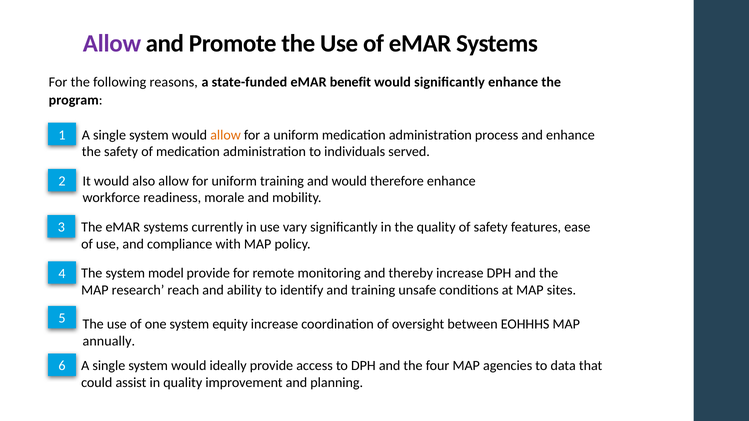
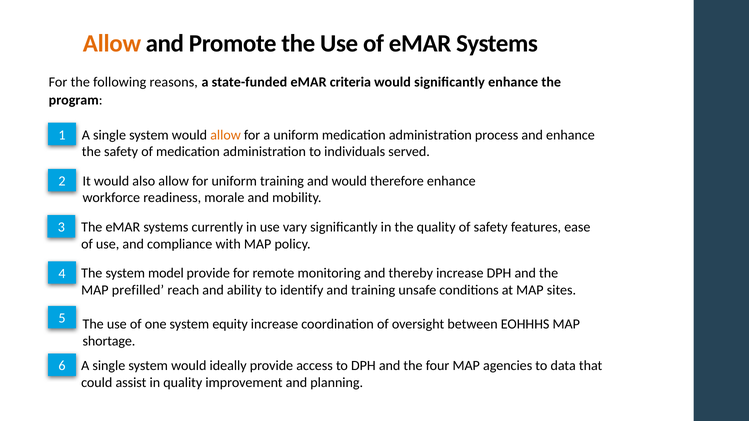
Allow colour: purple -> orange (112, 44)
benefit: benefit -> criteria (350, 82)
research: research -> prefilled (138, 290)
annually: annually -> shortage (109, 341)
